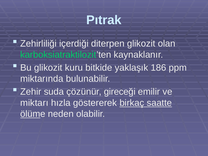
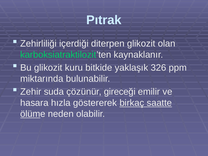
186: 186 -> 326 (158, 68)
miktarı: miktarı -> hasara (34, 103)
